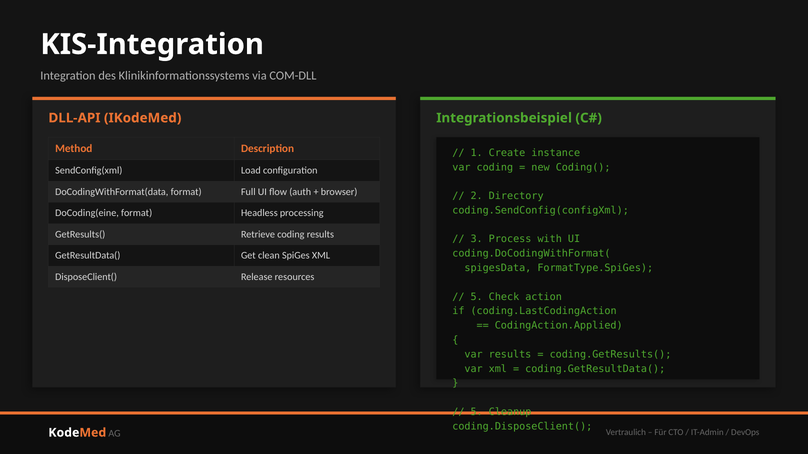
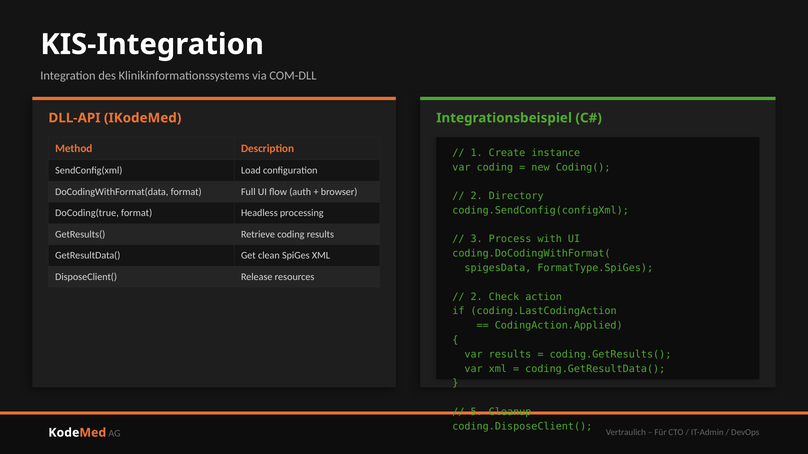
DoCoding(eine: DoCoding(eine -> DoCoding(true (87, 213)
5: 5 -> 2 (477, 297)
